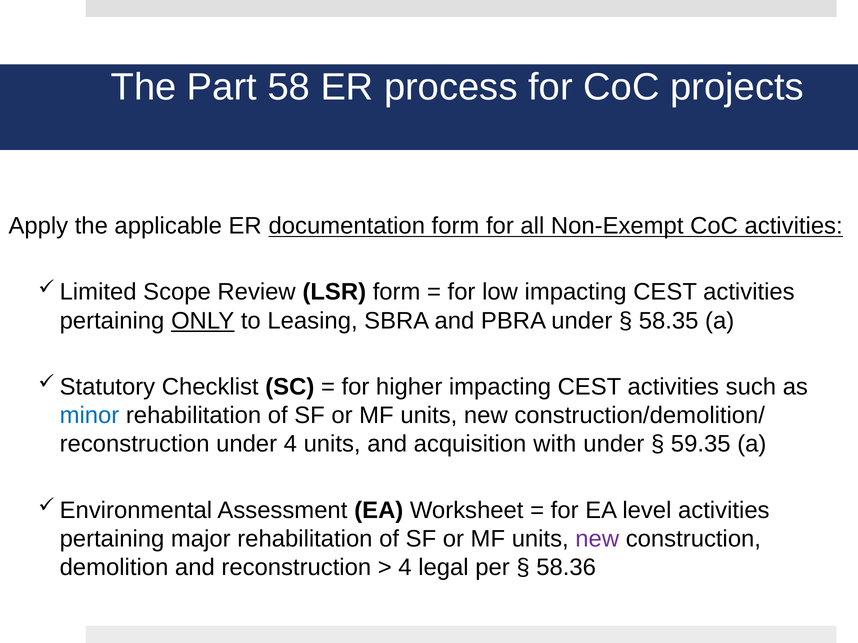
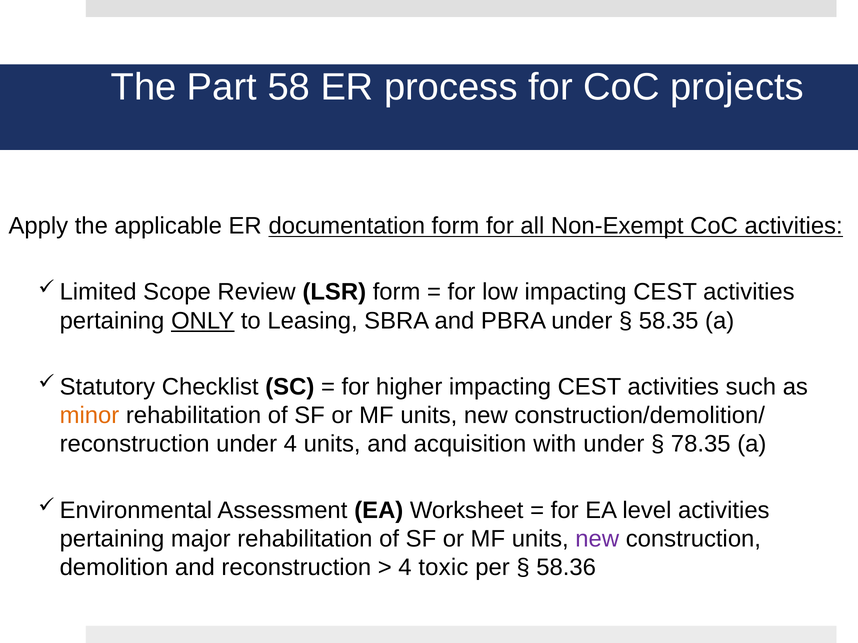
minor colour: blue -> orange (89, 416)
59.35: 59.35 -> 78.35 (701, 444)
legal: legal -> toxic (443, 568)
